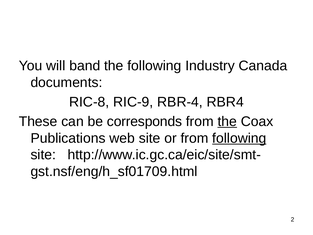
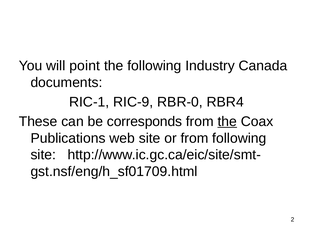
band: band -> point (85, 66)
RIC-8: RIC-8 -> RIC-1 (89, 102)
RBR-4: RBR-4 -> RBR-0 (180, 102)
following underline: present -> none (239, 138)
